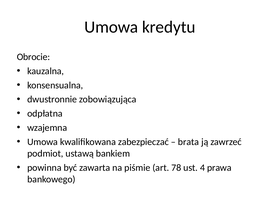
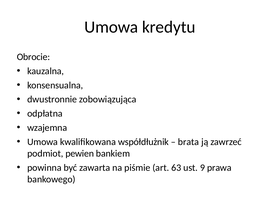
zabezpieczać: zabezpieczać -> współdłużnik (143, 142)
ustawą: ustawą -> pewien (80, 154)
78: 78 -> 63 (176, 168)
4: 4 -> 9 (202, 168)
